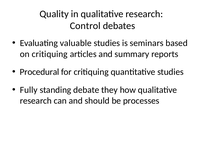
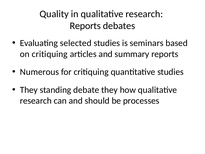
Control: Control -> Reports (85, 26)
valuable: valuable -> selected (76, 43)
Procedural: Procedural -> Numerous (39, 72)
Fully: Fully -> They (29, 90)
